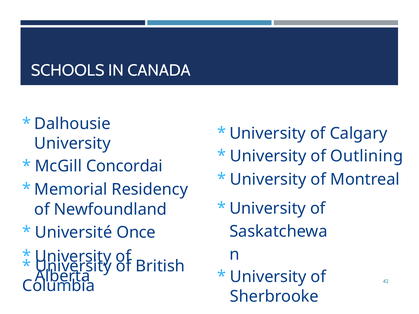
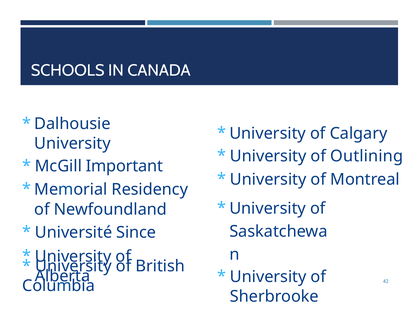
Concordai: Concordai -> Important (124, 166)
Once: Once -> Since (136, 233)
